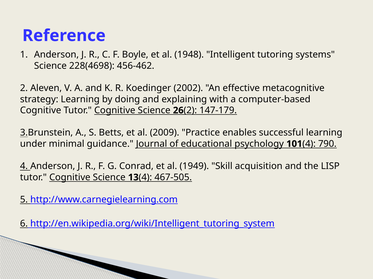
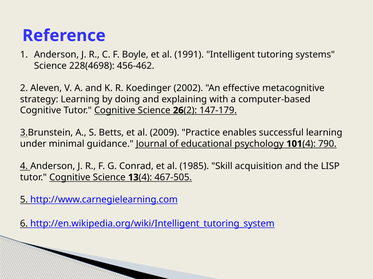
1948: 1948 -> 1991 (189, 55)
1949: 1949 -> 1985 (194, 167)
